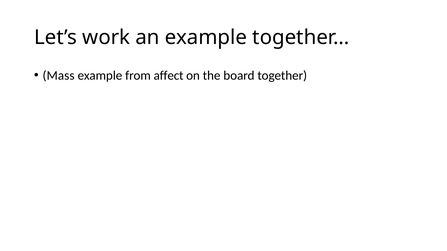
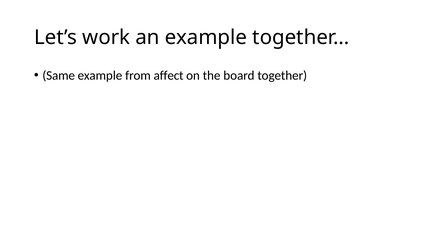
Mass: Mass -> Same (59, 76)
